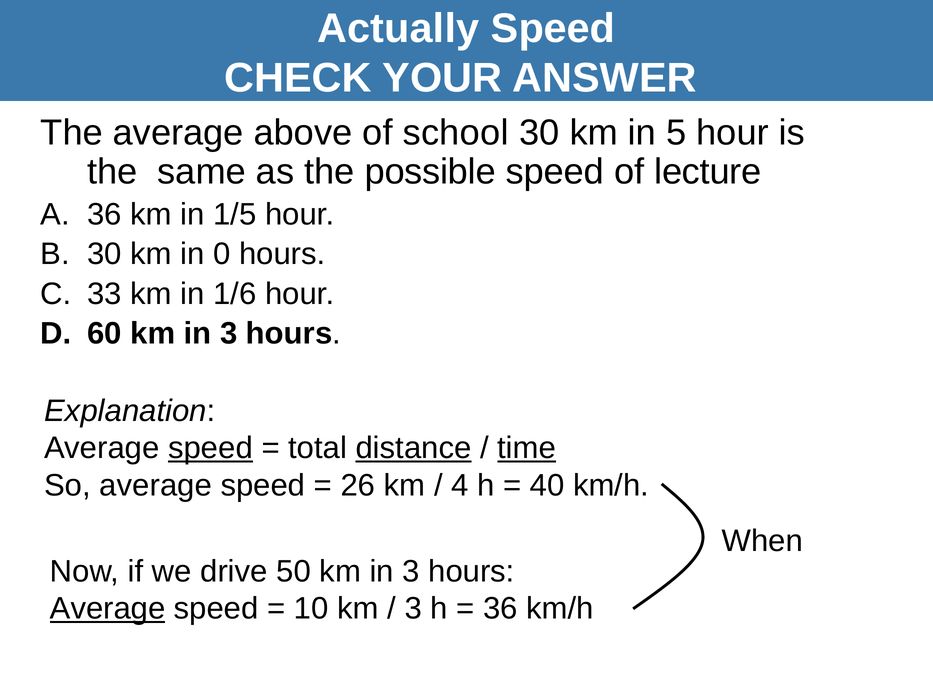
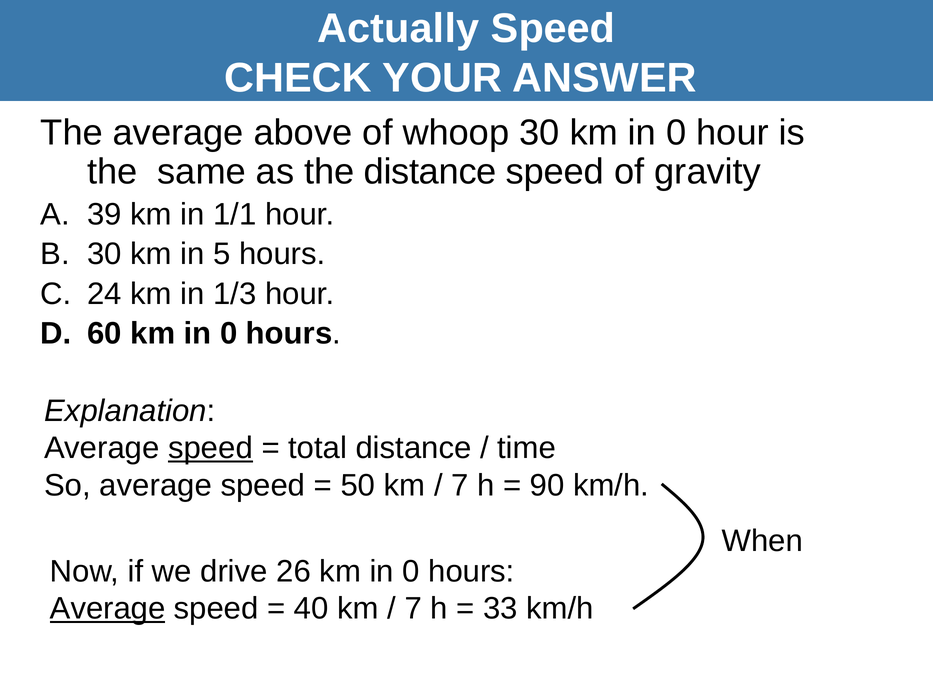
school: school -> whoop (456, 133)
30 km in 5: 5 -> 0 (676, 133)
the possible: possible -> distance (430, 172)
lecture: lecture -> gravity (708, 172)
36: 36 -> 39 (104, 215)
1/5: 1/5 -> 1/1 (235, 215)
0: 0 -> 5 (222, 254)
33: 33 -> 24 (104, 294)
1/6: 1/6 -> 1/3 (235, 294)
60 km in 3: 3 -> 0 (229, 334)
distance underline: present -> none (414, 449)
time underline: present -> none (527, 449)
26: 26 -> 50 (358, 486)
4: 4 -> 7 (460, 486)
40: 40 -> 90 (547, 486)
50: 50 -> 26 (294, 572)
3: 3 -> 0 (411, 572)
10: 10 -> 40 (311, 609)
3: 3 -> 7 (413, 609)
36: 36 -> 33 (500, 609)
